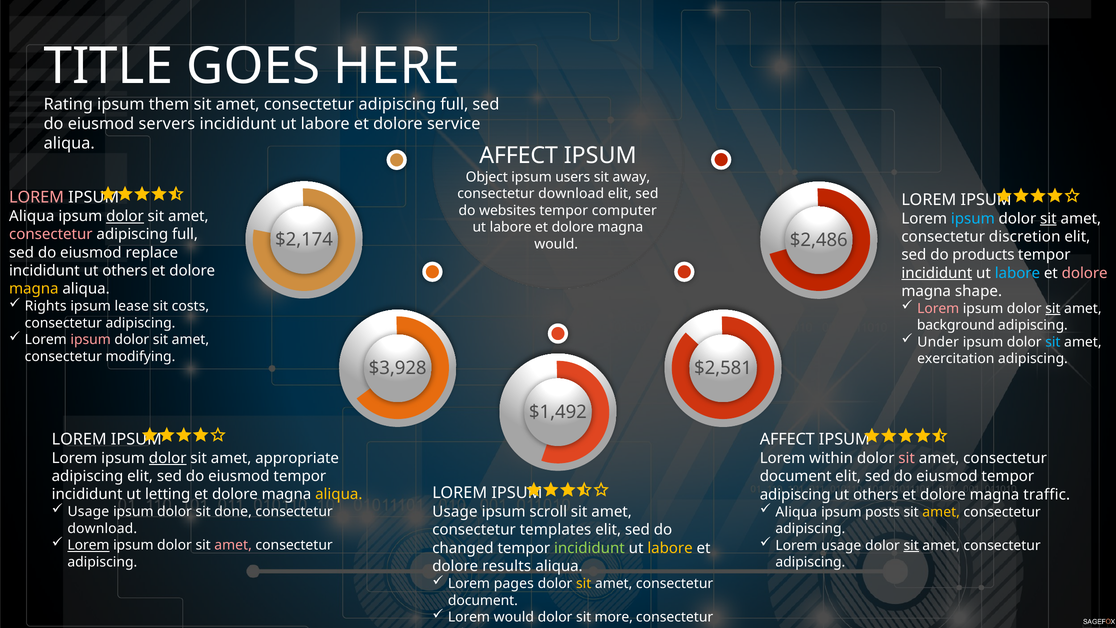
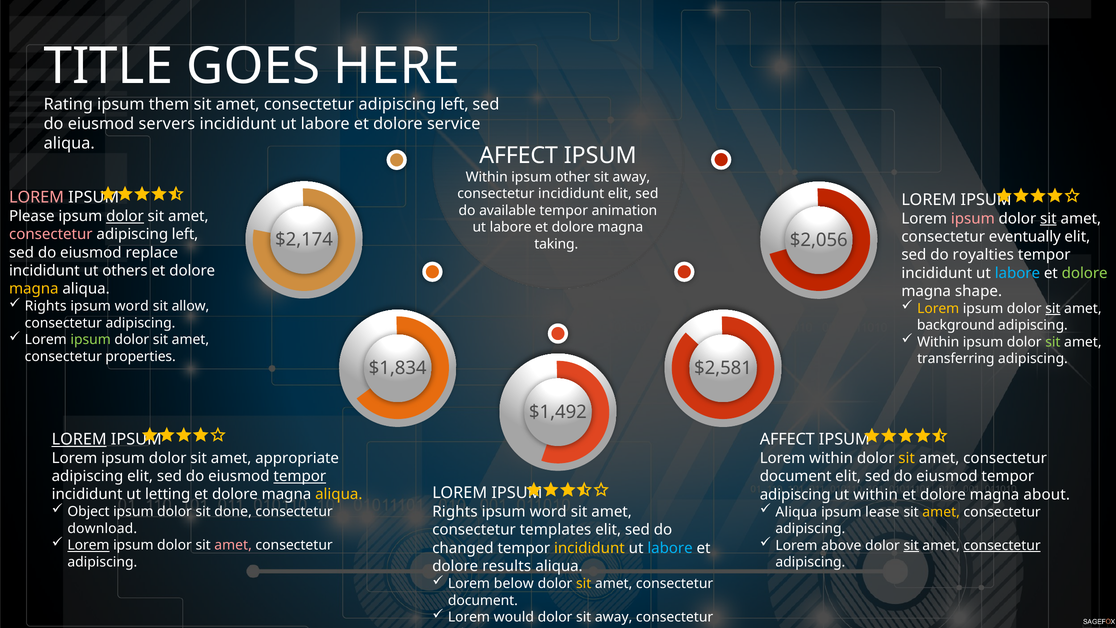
full: full -> left (454, 104)
Object: Object -> Within (487, 177)
users: users -> other (573, 177)
download: download -> incididunt (571, 194)
websites: websites -> available (508, 210)
computer: computer -> animation (624, 210)
Aliqua: Aliqua -> Please (32, 216)
ipsum colour: light blue -> pink (973, 218)
full: full -> left (185, 234)
discretion: discretion -> eventually (1025, 237)
$2,486: $2,486 -> $2,056 (819, 240)
would: would -> taking (556, 244)
products: products -> royalties (983, 255)
incididunt underline: present -> none (937, 273)
dolore colour: pink -> light green (1085, 273)
lease: lease -> word (132, 306)
costs: costs -> allow (190, 306)
Lorem colour: pink -> yellow (938, 308)
ipsum colour: pink -> light green (91, 340)
Under: Under -> Within (938, 342)
sit colour: light blue -> light green (1053, 342)
modifying: modifying -> properties (141, 356)
exercitation: exercitation -> transferring (956, 359)
$3,928: $3,928 -> $1,834 (398, 368)
LOREM underline: none -> present (79, 439)
dolor underline: present -> none (168, 458)
sit colour: pink -> yellow (907, 458)
tempor underline: none -> present (300, 476)
others: others -> within (876, 494)
traffic: traffic -> about (1047, 494)
Usage: Usage -> Object (88, 512)
posts: posts -> lease (882, 512)
Usage: Usage -> Rights (455, 512)
scroll: scroll -> word (548, 512)
Lorem usage: usage -> above (841, 545)
consectetur underline: none -> present (1002, 545)
incididunt colour: light green -> yellow (589, 548)
labore colour: yellow -> light blue (670, 548)
pages: pages -> below (514, 583)
dolor sit more: more -> away (614, 617)
